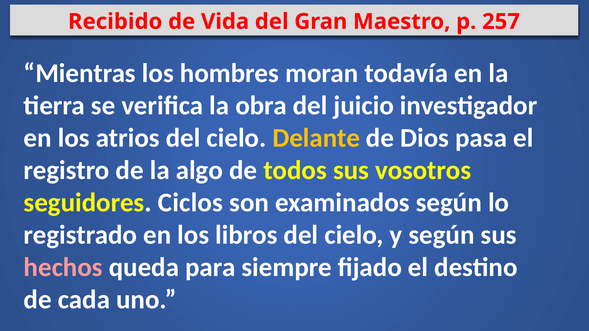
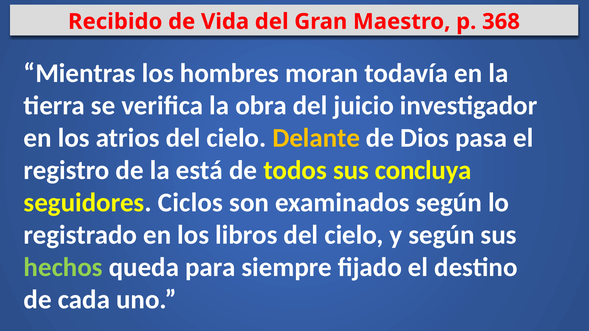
257: 257 -> 368 (501, 22)
algo: algo -> está (199, 170)
vosotros: vosotros -> concluya (423, 170)
hechos colour: pink -> light green (63, 268)
